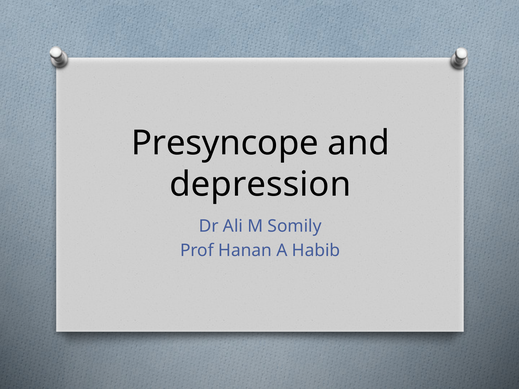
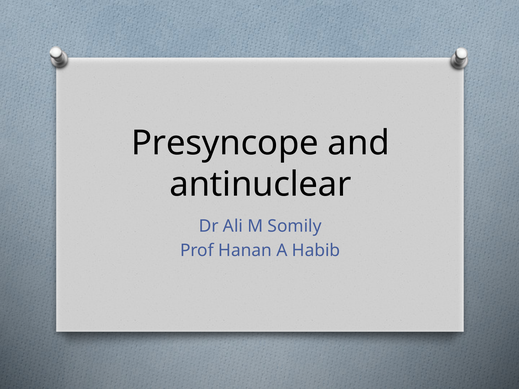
depression: depression -> antinuclear (260, 185)
